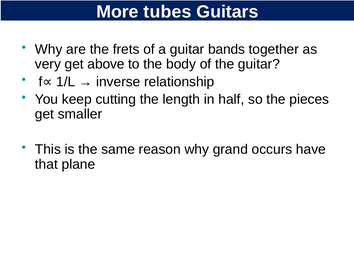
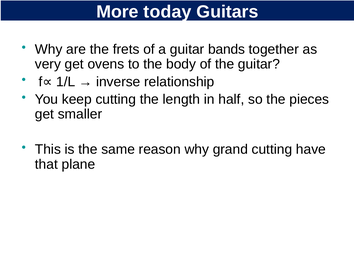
tubes: tubes -> today (167, 12)
above: above -> ovens (106, 64)
grand occurs: occurs -> cutting (272, 150)
